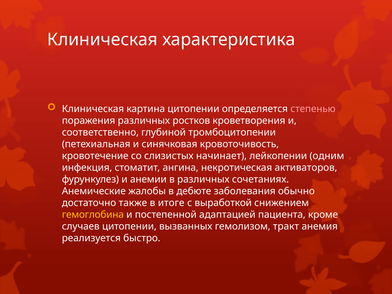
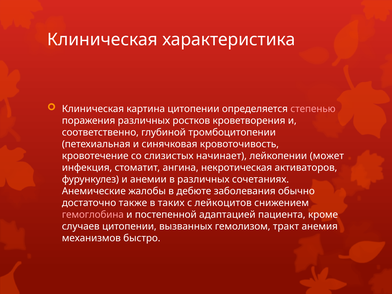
одним: одним -> может (327, 156)
итоге: итоге -> таких (171, 203)
выработкой: выработкой -> лейкоцитов (223, 203)
гемоглобина colour: yellow -> pink (93, 215)
реализуется: реализуется -> механизмов (91, 238)
